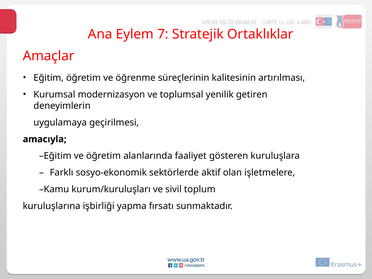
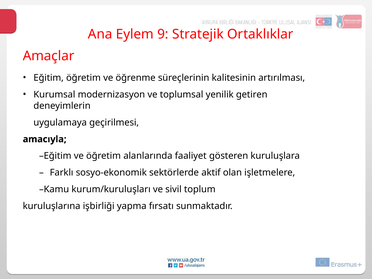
7: 7 -> 9 (163, 34)
